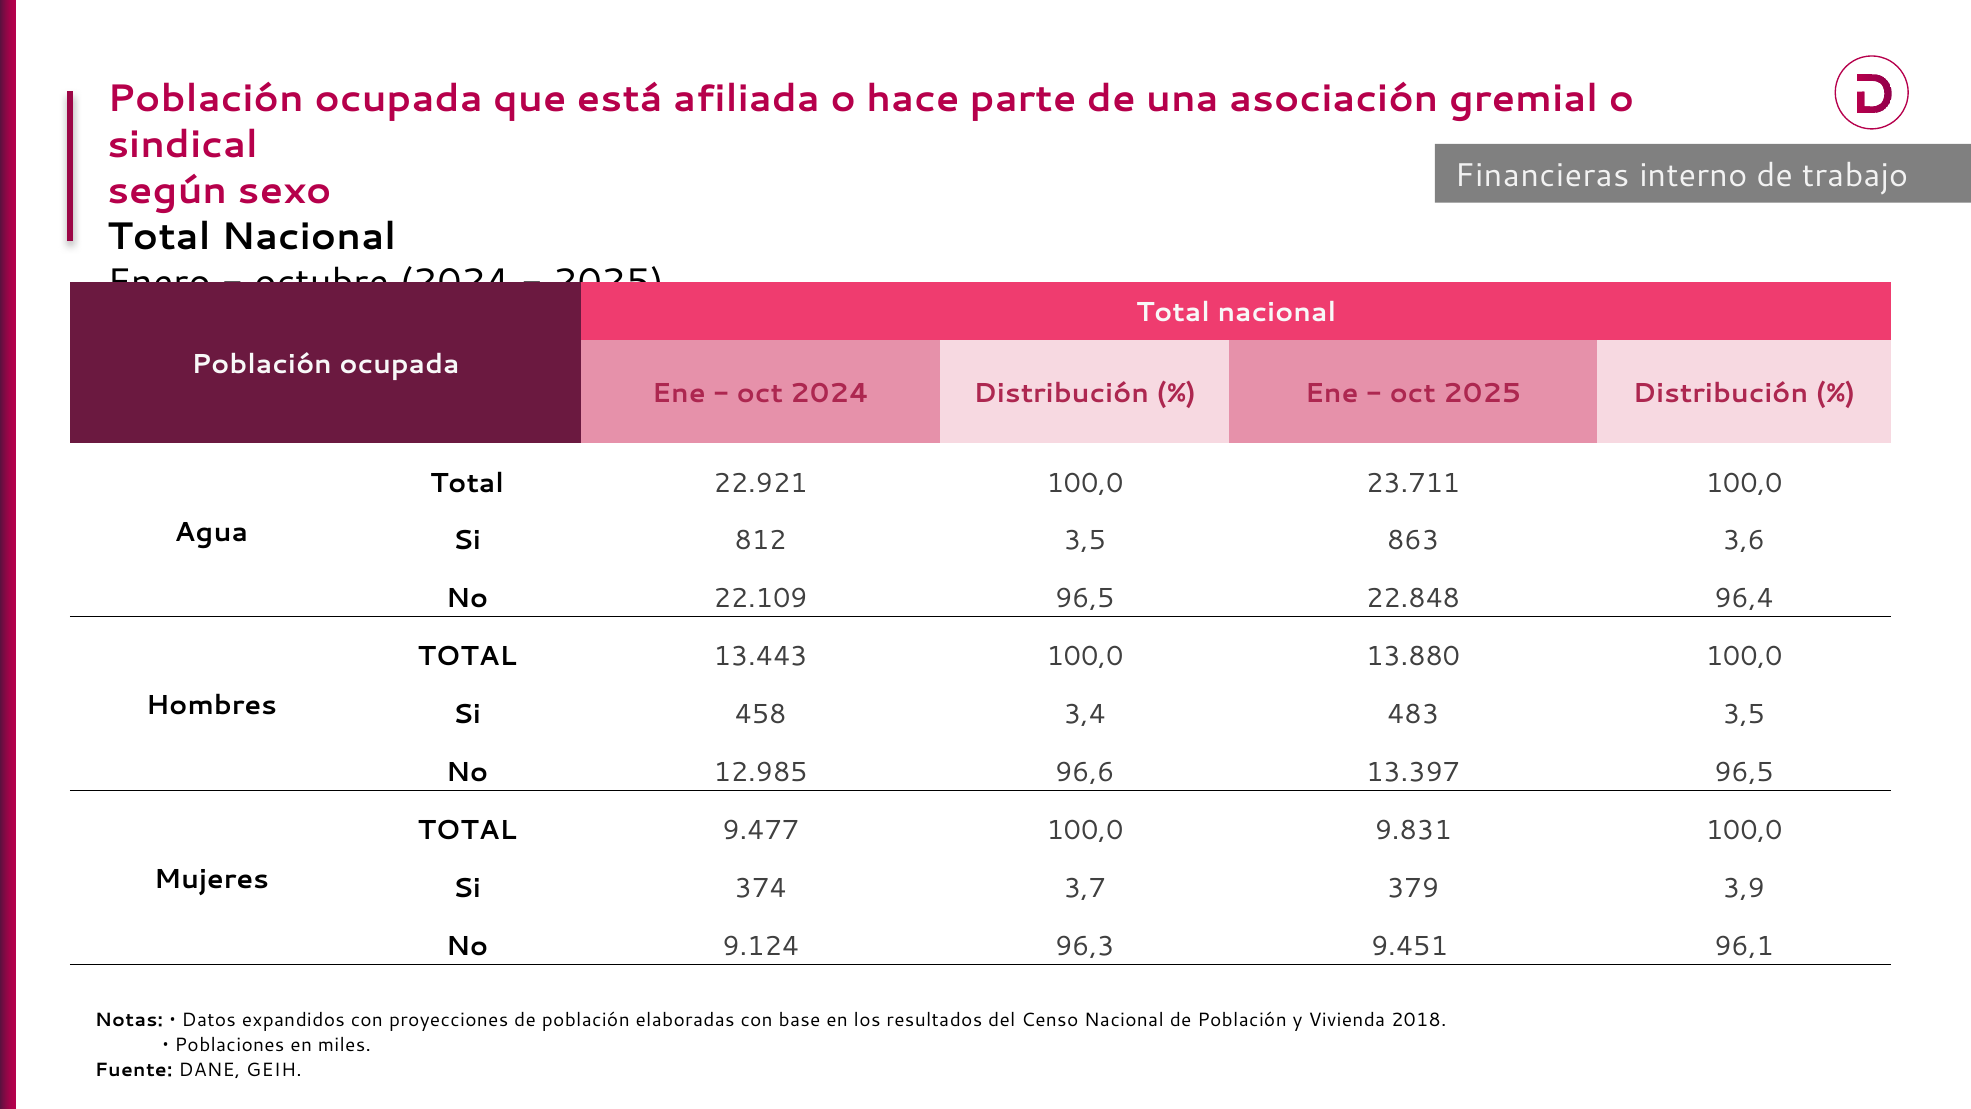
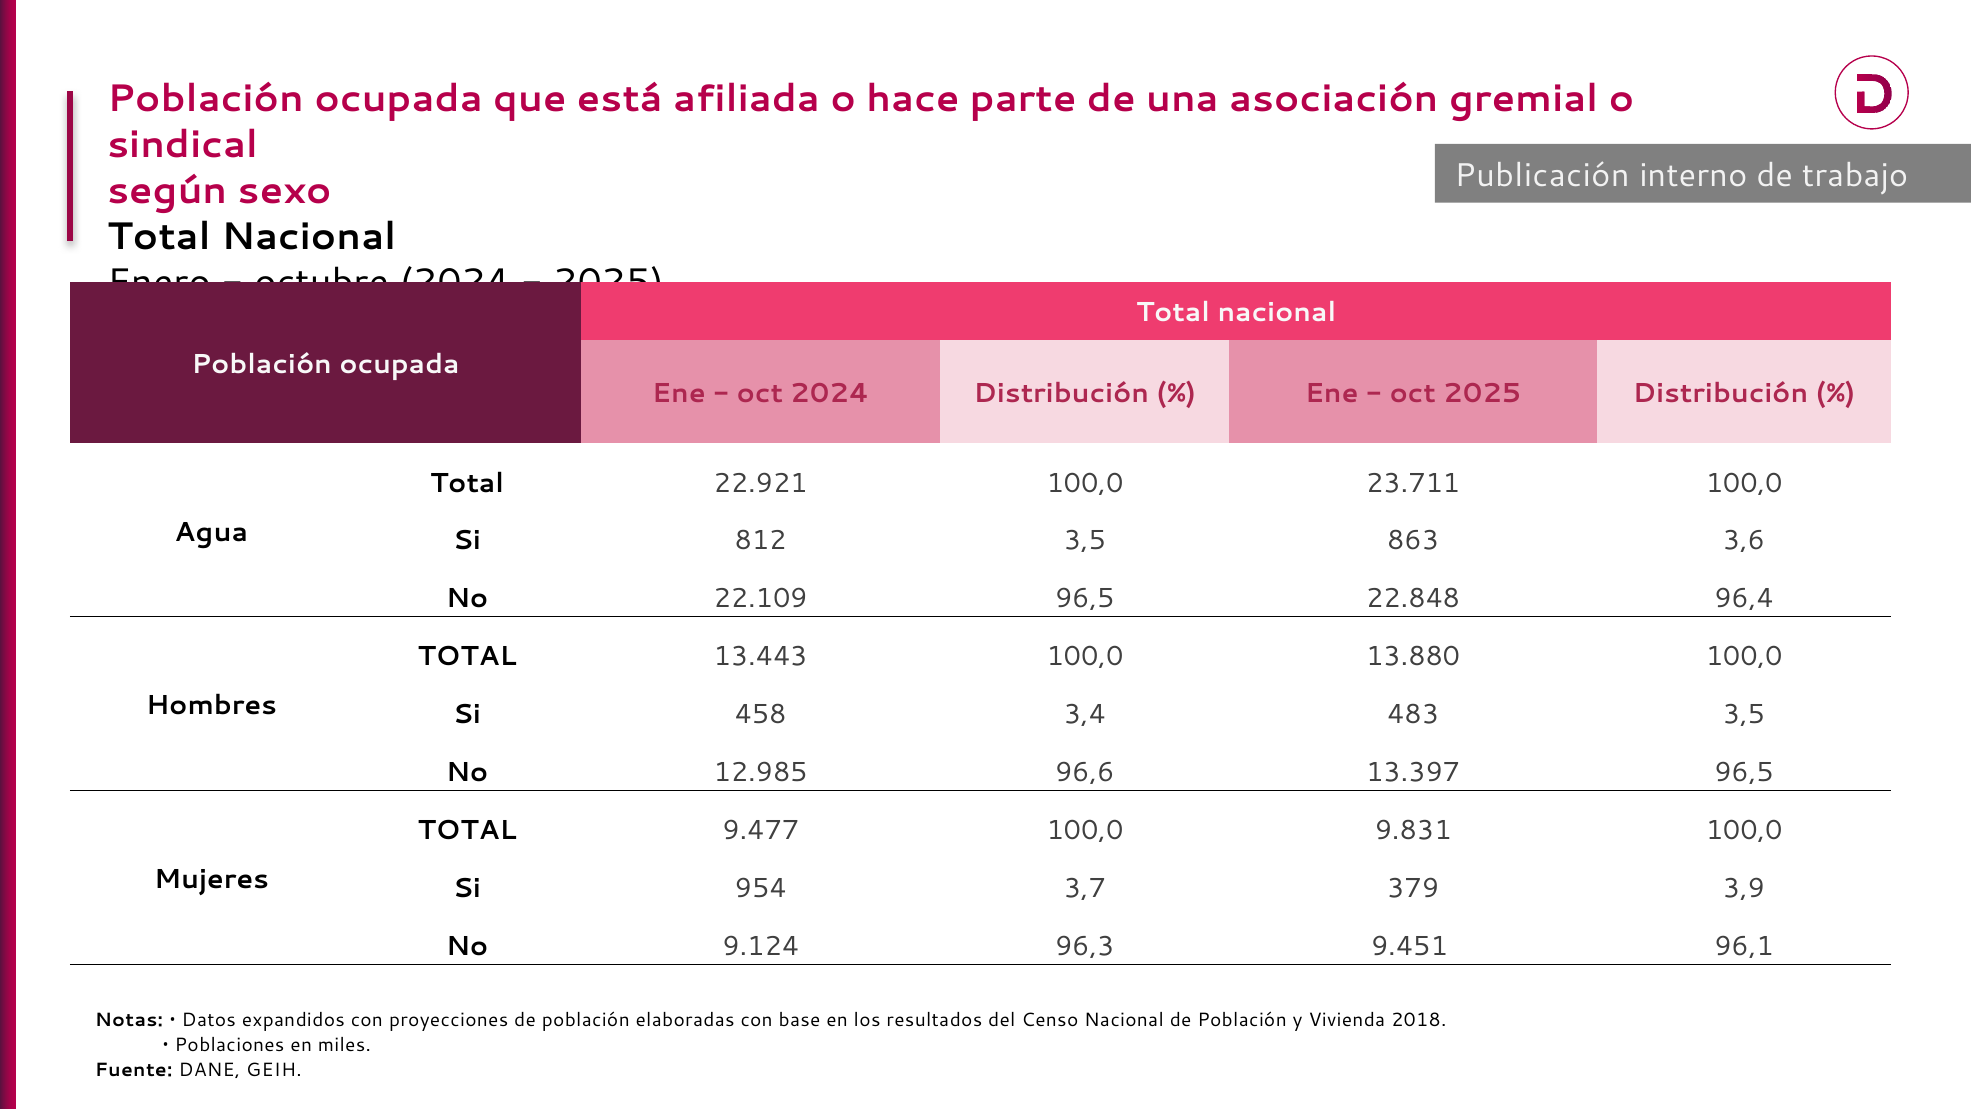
Financieras: Financieras -> Publicación (1542, 175)
374: 374 -> 954 (761, 888)
